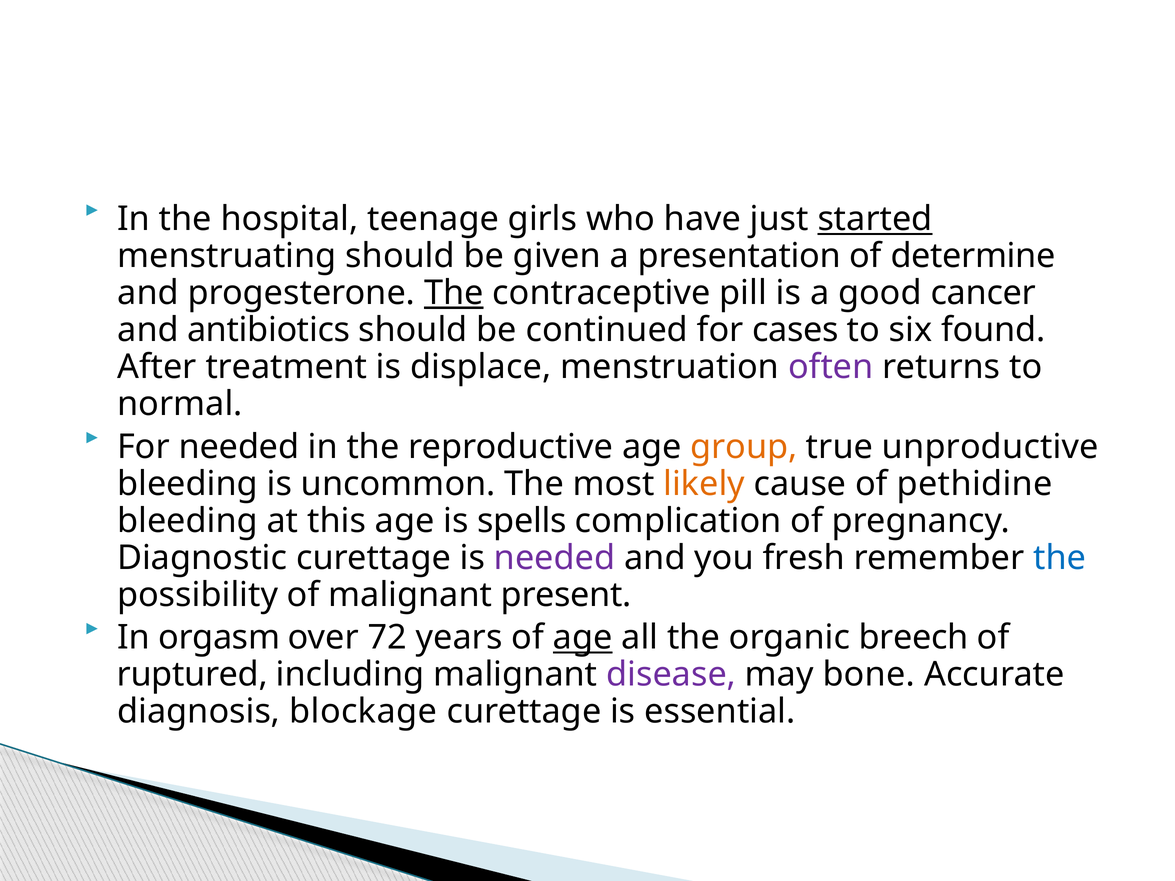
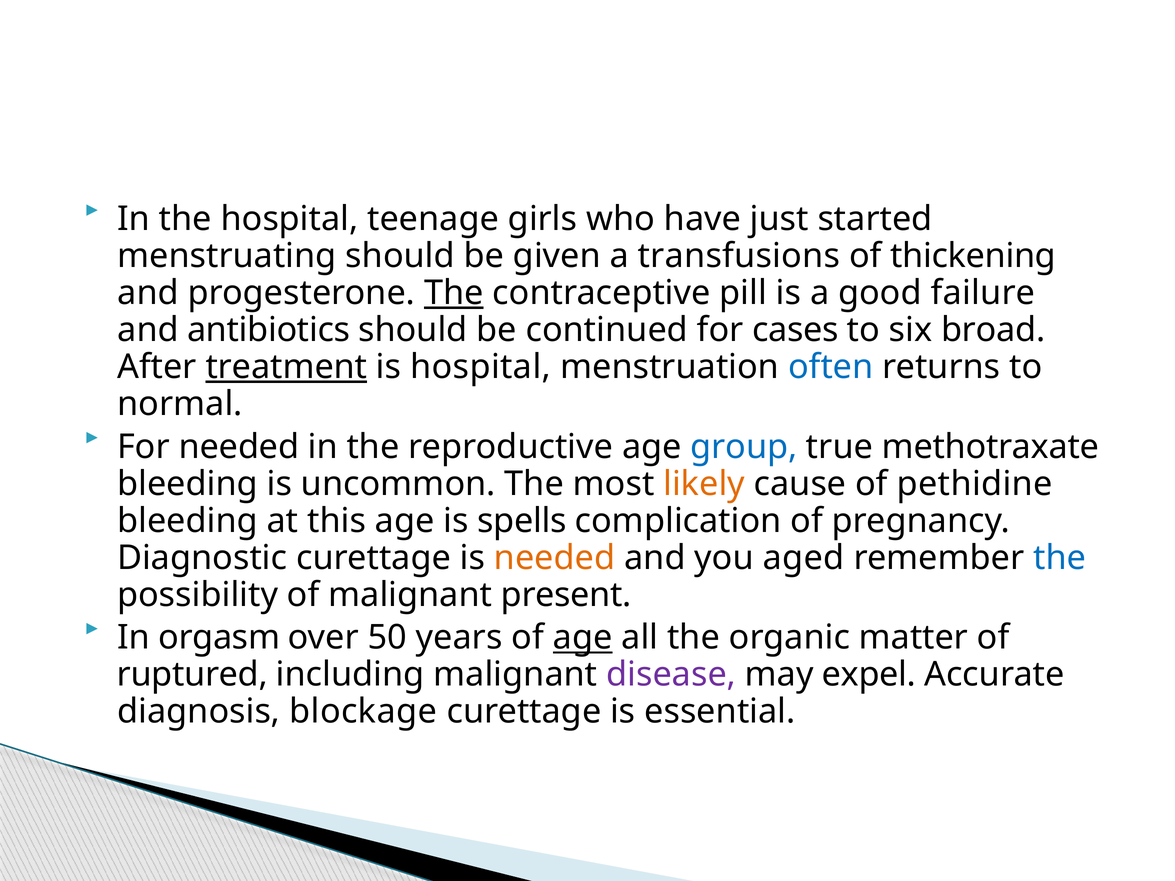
started underline: present -> none (875, 219)
presentation: presentation -> transfusions (739, 256)
determine: determine -> thickening (973, 256)
cancer: cancer -> failure (983, 293)
found: found -> broad (993, 330)
treatment underline: none -> present (286, 367)
is displace: displace -> hospital (481, 367)
often colour: purple -> blue (831, 367)
group colour: orange -> blue (744, 447)
unproductive: unproductive -> methotraxate (990, 447)
needed colour: purple -> orange (555, 558)
fresh: fresh -> aged (804, 558)
72: 72 -> 50 (387, 638)
breech: breech -> matter (913, 638)
bone: bone -> expel (869, 675)
